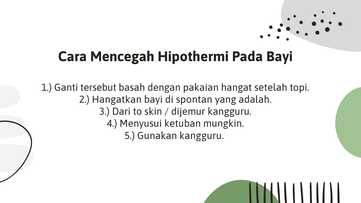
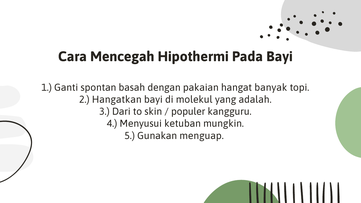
tersebut: tersebut -> spontan (98, 88)
setelah: setelah -> banyak (271, 88)
spontan: spontan -> molekul (194, 100)
dijemur: dijemur -> populer (188, 112)
Gunakan kangguru: kangguru -> menguap (202, 136)
